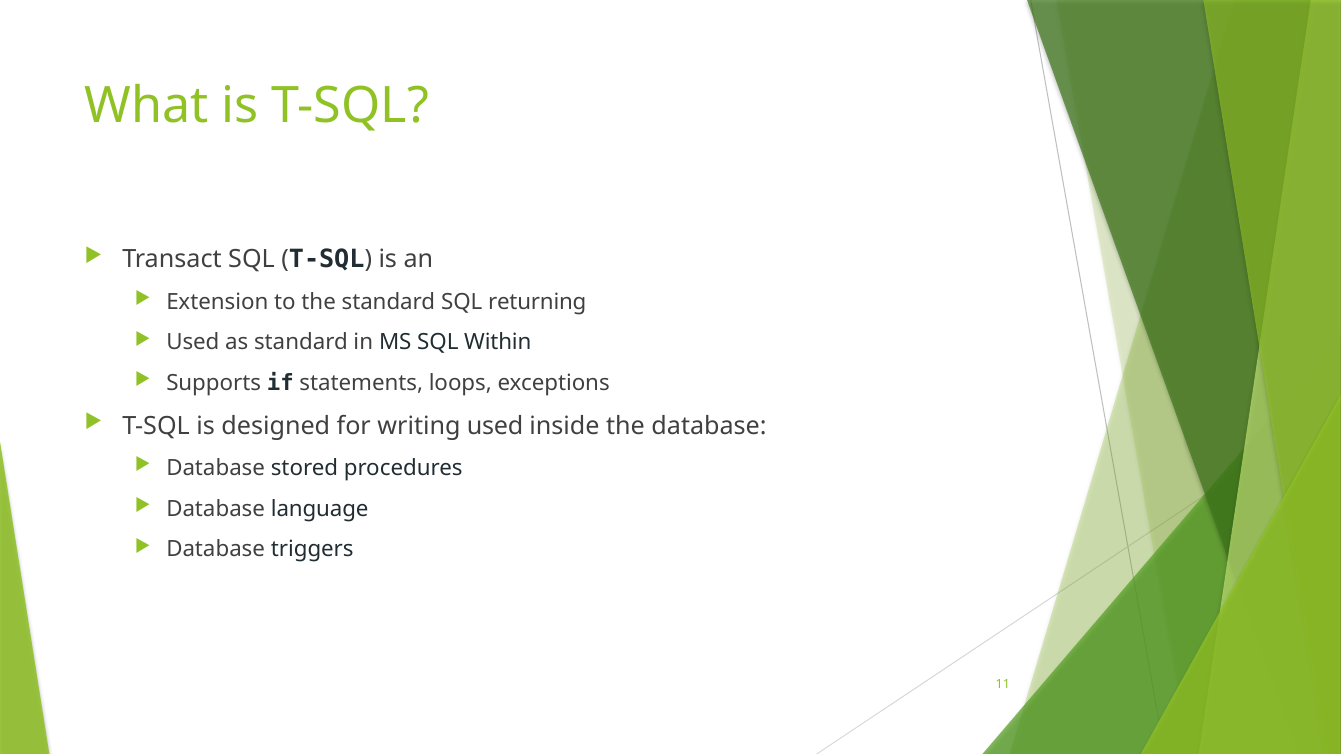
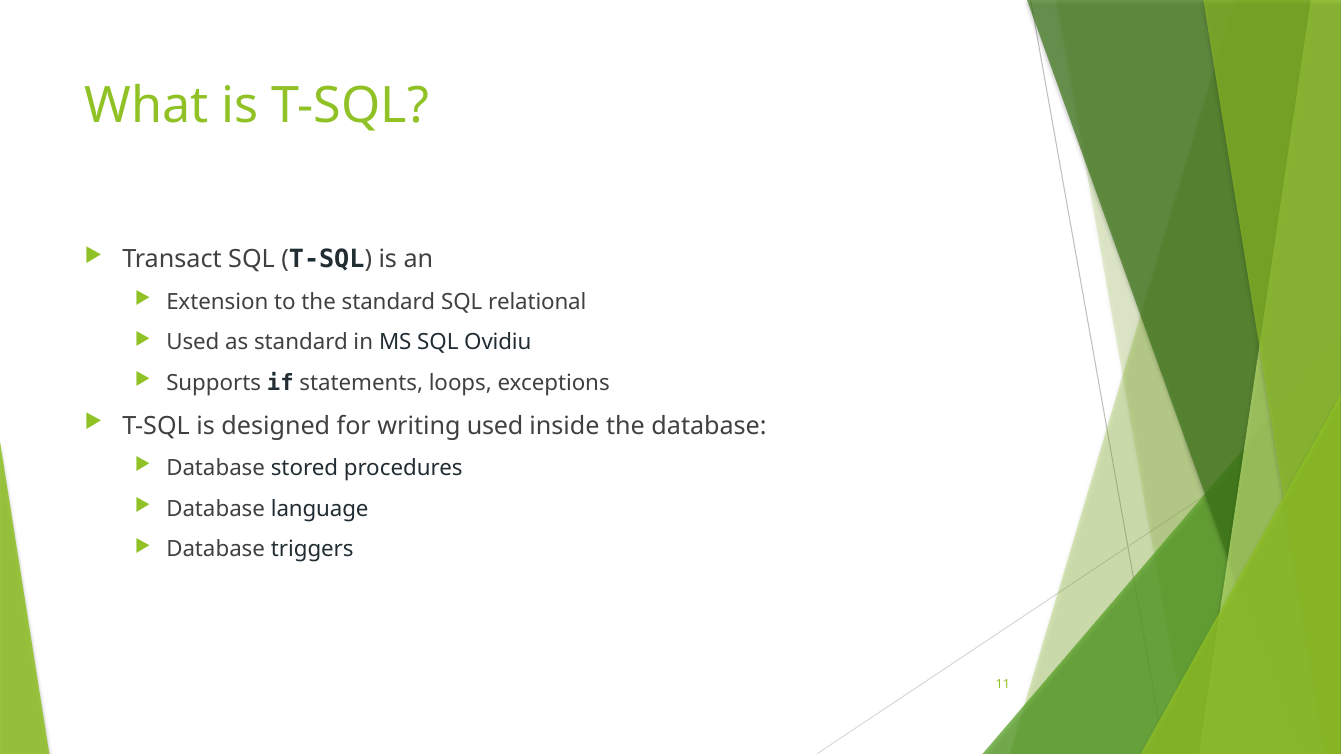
returning: returning -> relational (537, 302)
Within: Within -> Ovidiu (498, 343)
